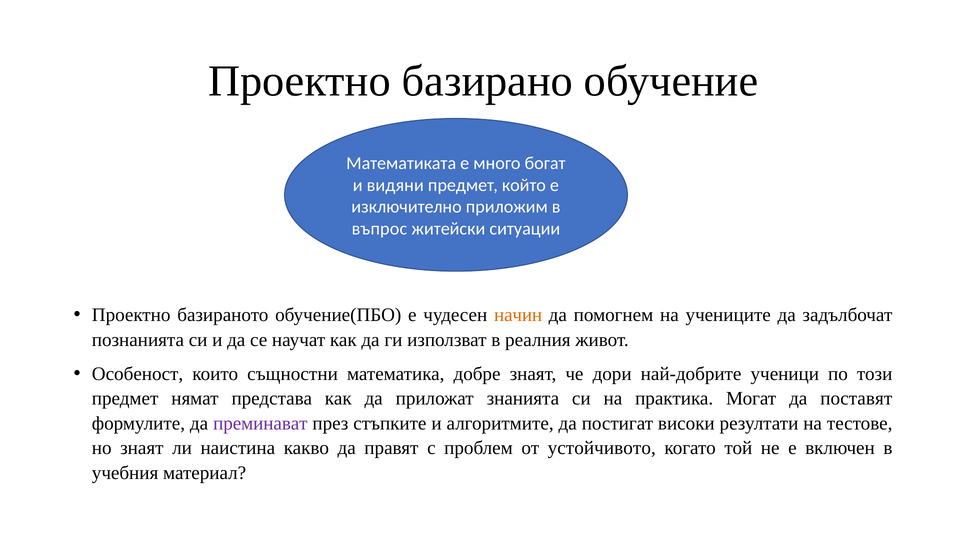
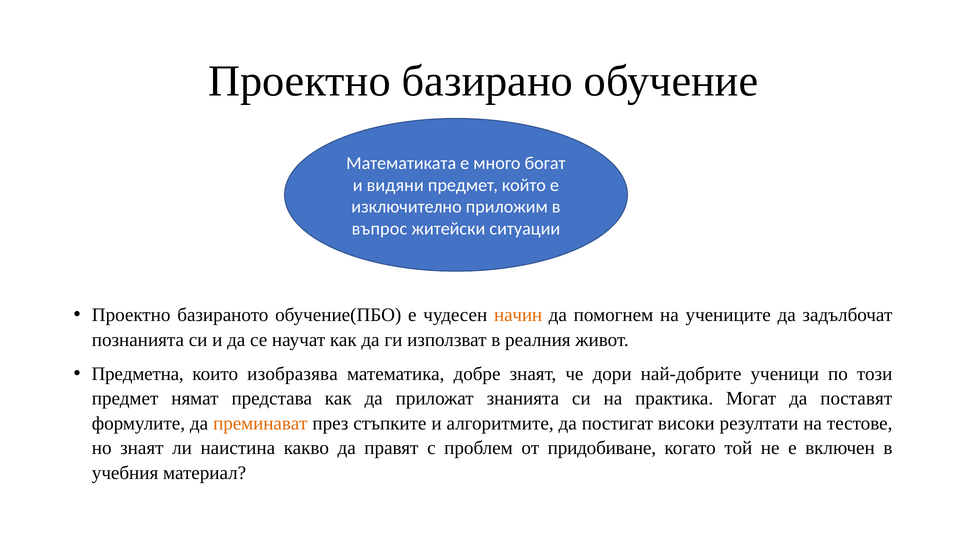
Особеност: Особеност -> Предметна (138, 374)
същностни: същностни -> изобразява (293, 374)
преминават colour: purple -> orange (260, 423)
устойчивото: устойчивото -> придобиване (602, 448)
